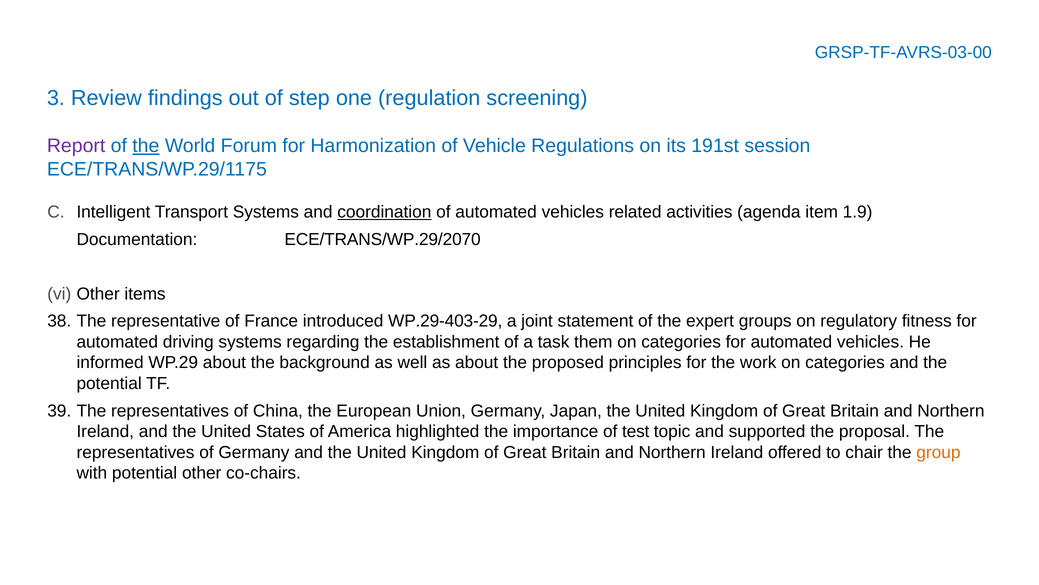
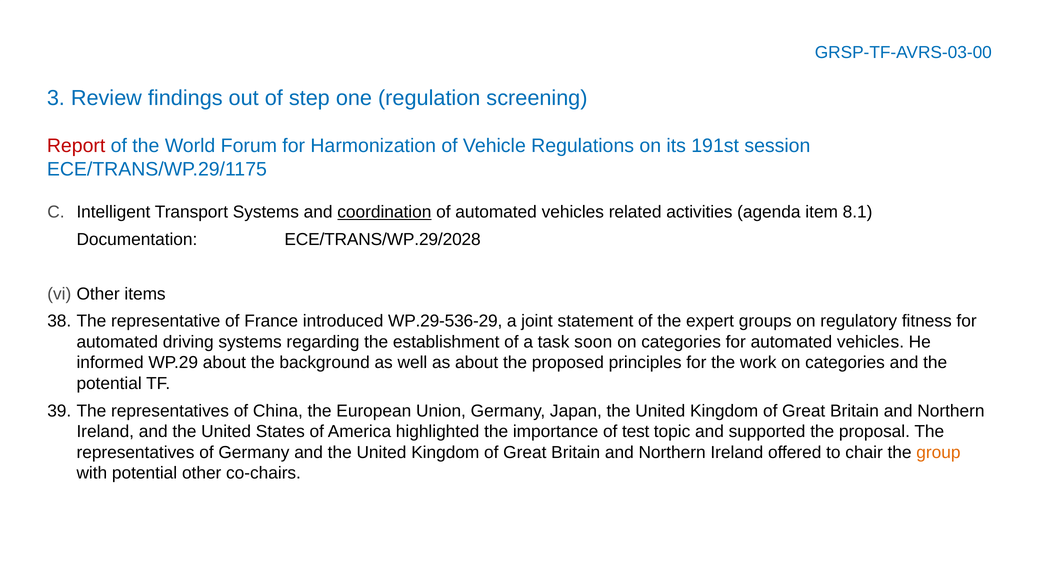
Report colour: purple -> red (76, 146)
the underline: present -> none (146, 146)
1.9: 1.9 -> 8.1 (858, 212)
ECE/TRANS/WP.29/2070: ECE/TRANS/WP.29/2070 -> ECE/TRANS/WP.29/2028 (383, 239)
WP.29-403-29: WP.29-403-29 -> WP.29-536-29 (445, 321)
them: them -> soon (593, 342)
